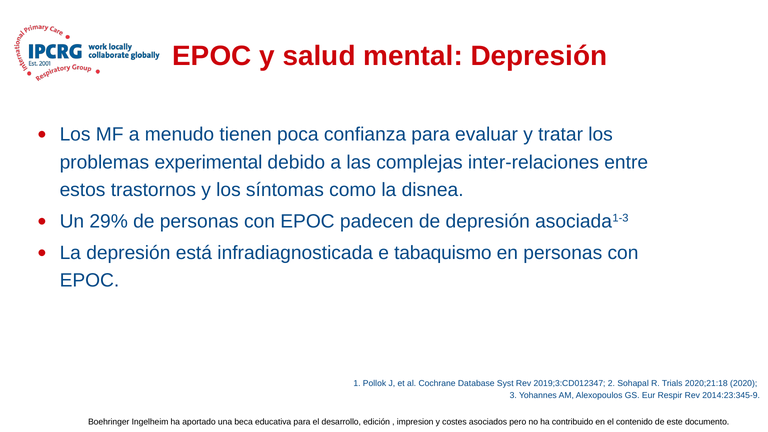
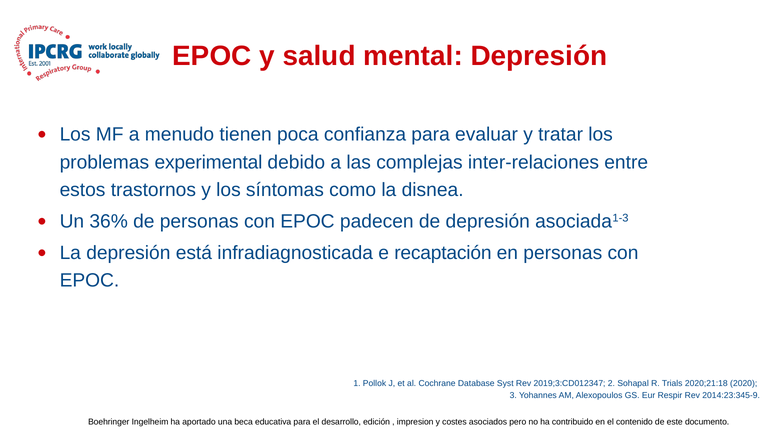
29%: 29% -> 36% (109, 221)
tabaquismo: tabaquismo -> recaptación (443, 253)
